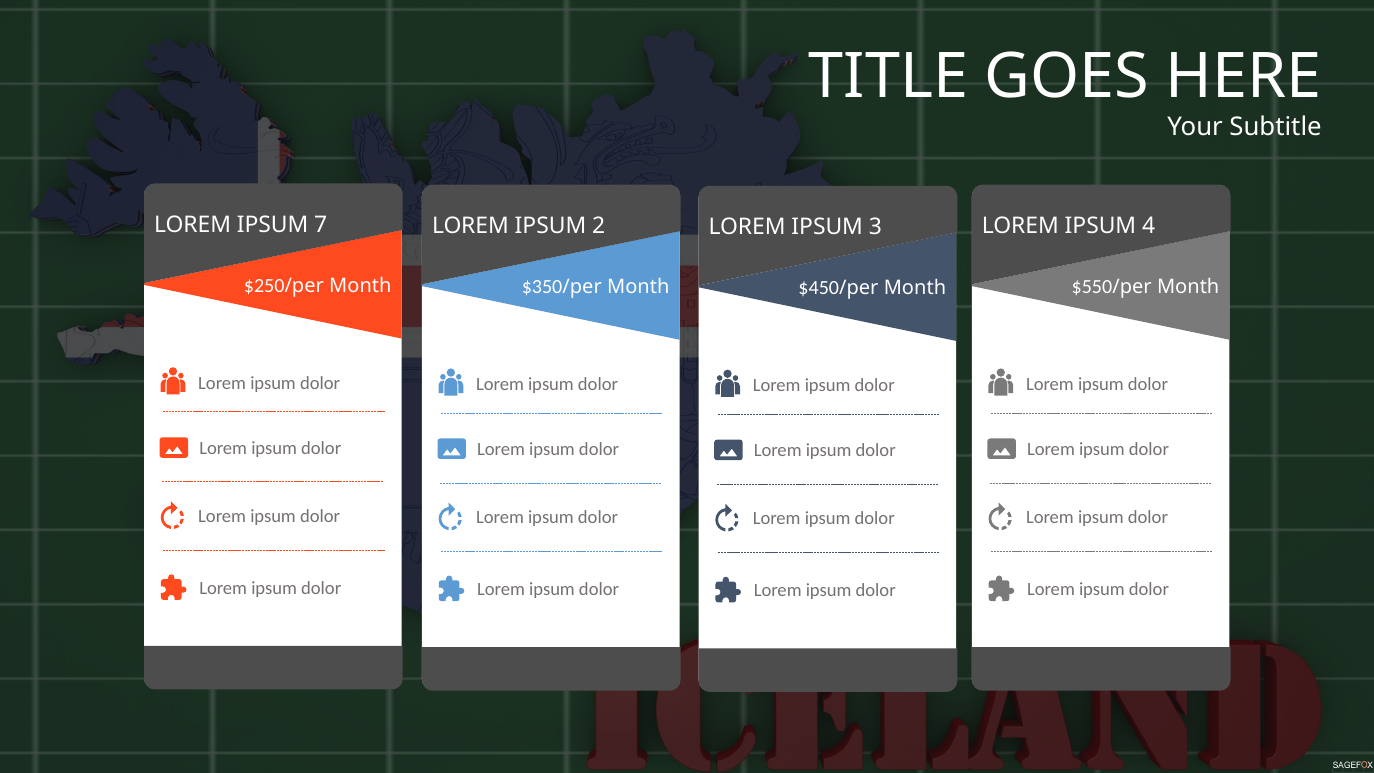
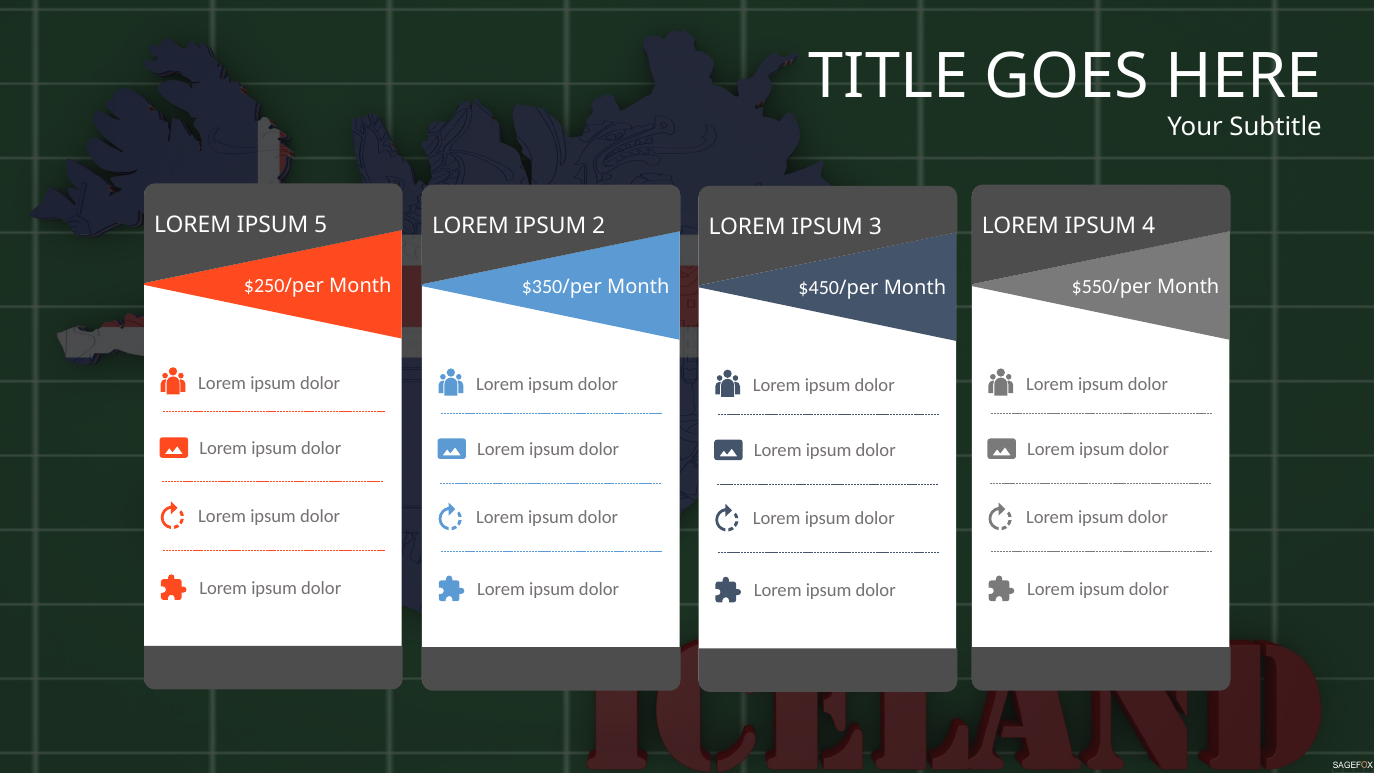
7: 7 -> 5 (321, 225)
